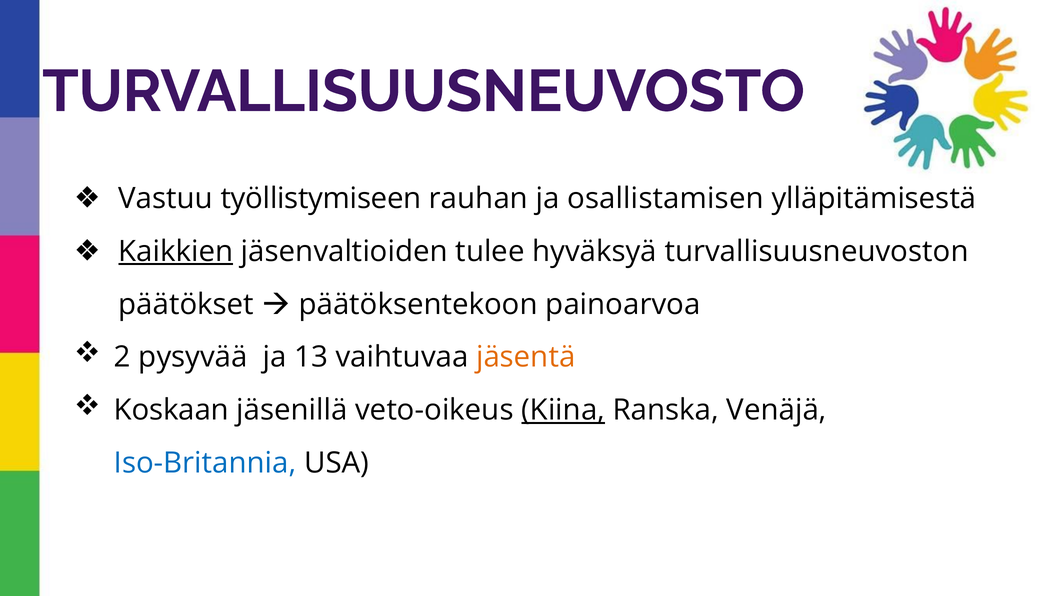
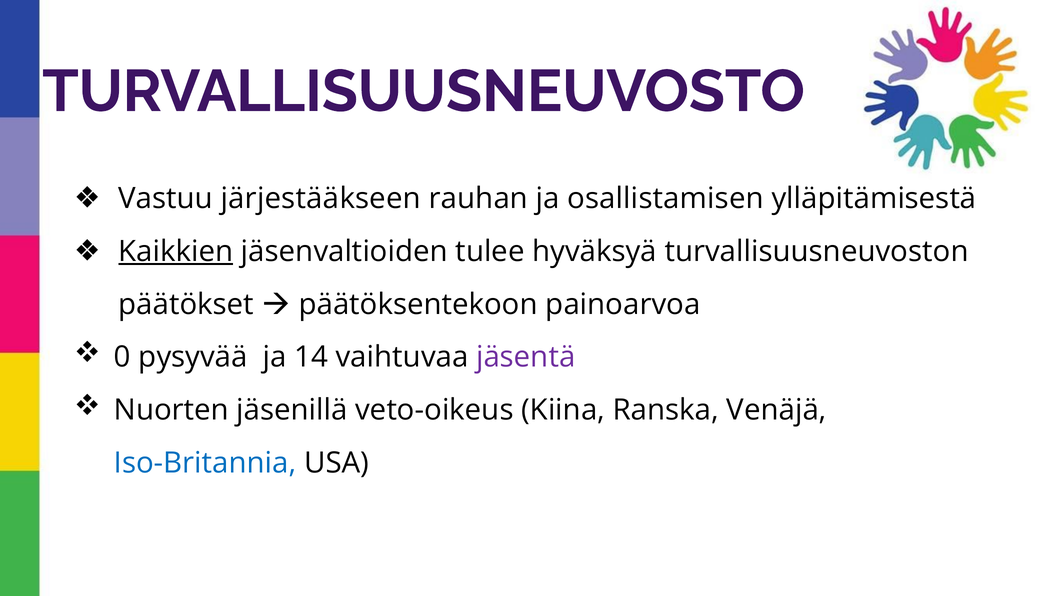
työllistymiseen: työllistymiseen -> järjestääkseen (321, 198)
2: 2 -> 0 (122, 357)
13: 13 -> 14 (311, 357)
jäsentä colour: orange -> purple (526, 357)
Koskaan: Koskaan -> Nuorten (171, 410)
Kiina underline: present -> none (563, 410)
